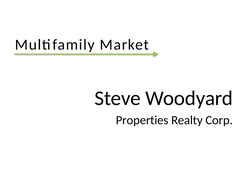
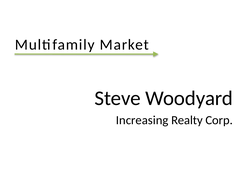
Properties: Properties -> Increasing (142, 120)
